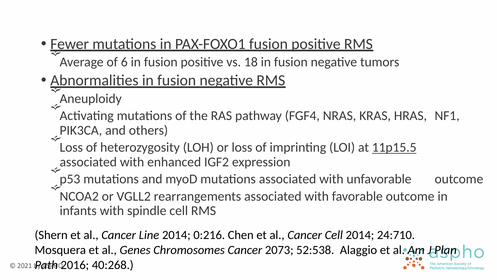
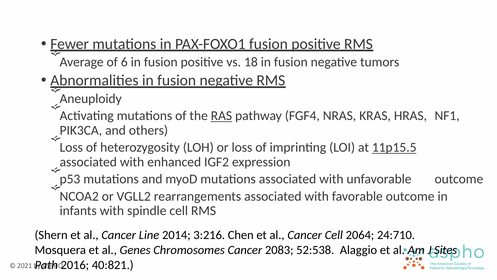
RAS underline: none -> present (221, 116)
0:216: 0:216 -> 3:216 (209, 235)
Cell 2014: 2014 -> 2064 (360, 235)
2073: 2073 -> 2083 (279, 250)
Plan: Plan -> Sites (446, 250)
40:268: 40:268 -> 40:821 (113, 265)
